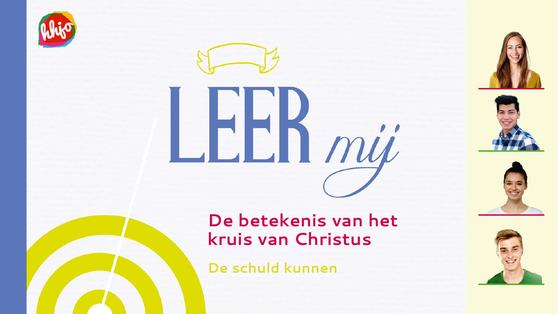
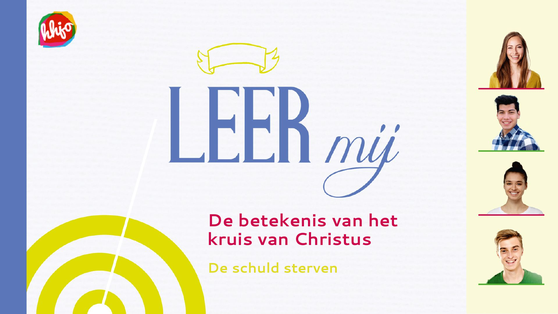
kunnen: kunnen -> sterven (311, 268)
